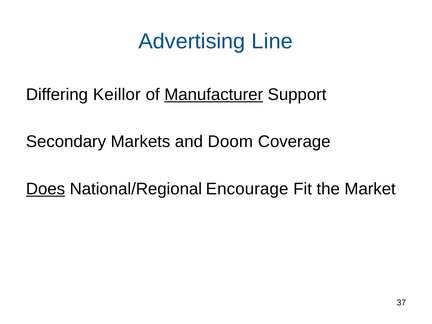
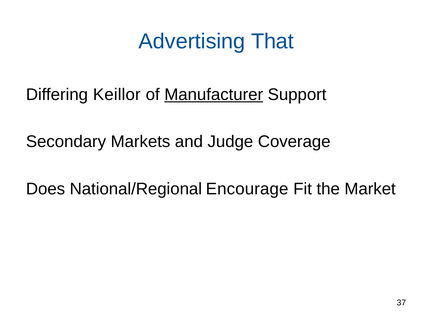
Line: Line -> That (272, 41)
Doom: Doom -> Judge (230, 142)
Does underline: present -> none (46, 189)
